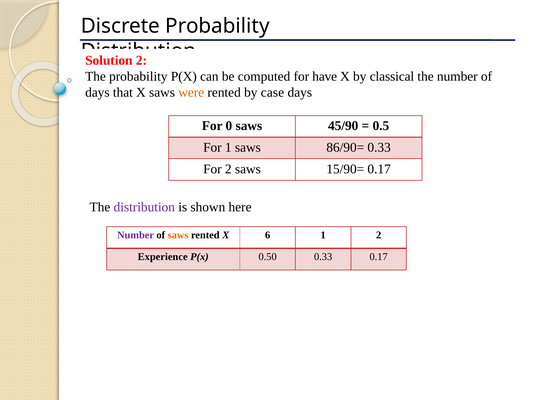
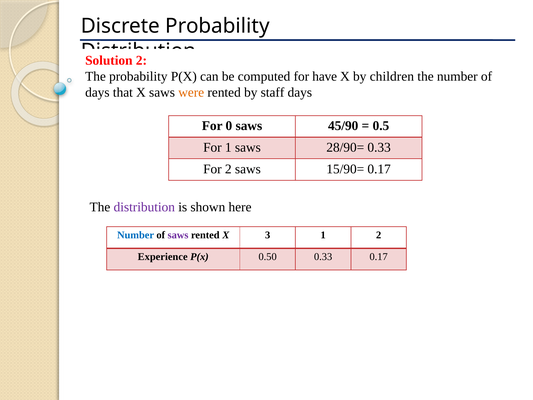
classical: classical -> children (392, 76)
case: case -> staff (273, 92)
86/90=: 86/90= -> 28/90= (345, 147)
Number colour: purple -> blue (136, 235)
saws colour: orange -> purple (178, 235)
6: 6 -> 3 (268, 235)
